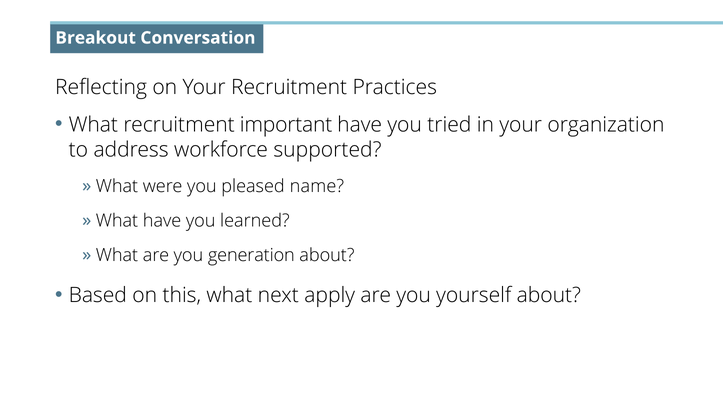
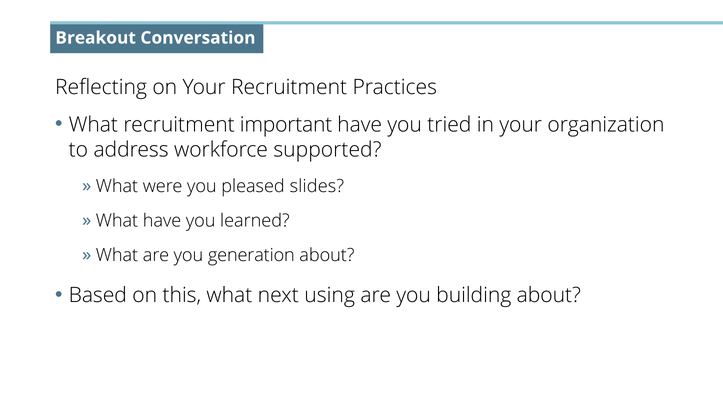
name: name -> slides (317, 186)
apply: apply -> using (330, 295)
yourself: yourself -> building (474, 295)
